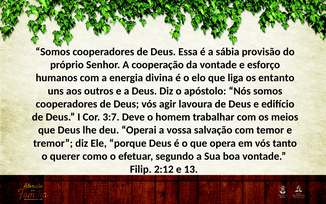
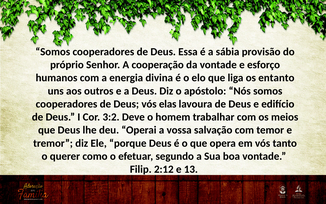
agir: agir -> elas (168, 104)
3:7: 3:7 -> 3:2 (111, 117)
